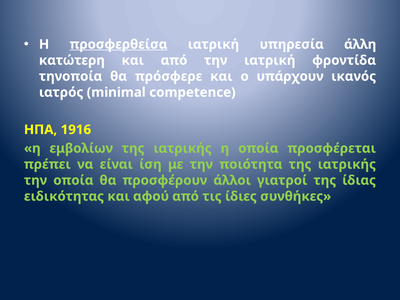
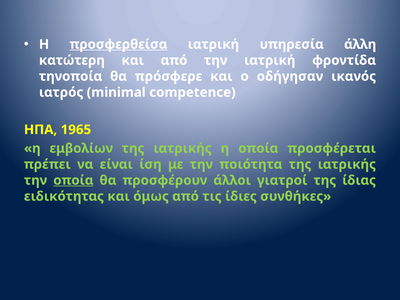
υπάρχουν: υπάρχουν -> οδήγησαν (290, 76)
1916: 1916 -> 1965 (76, 130)
οποία underline: none -> present (73, 180)
αφού: αφού -> όμως (151, 196)
